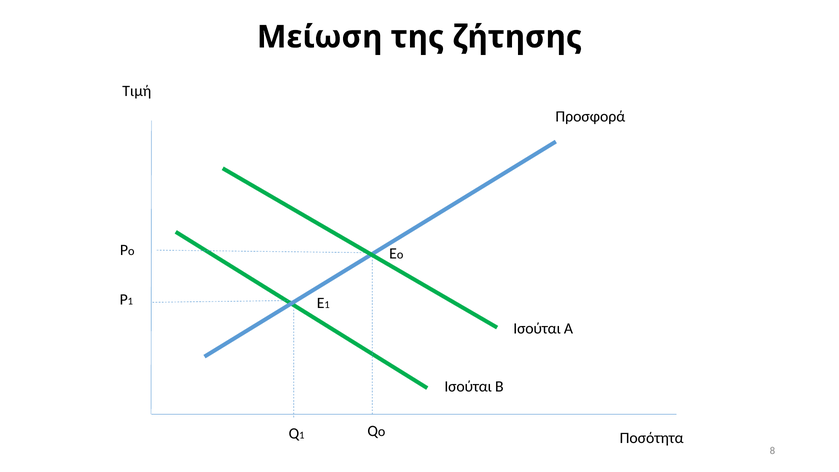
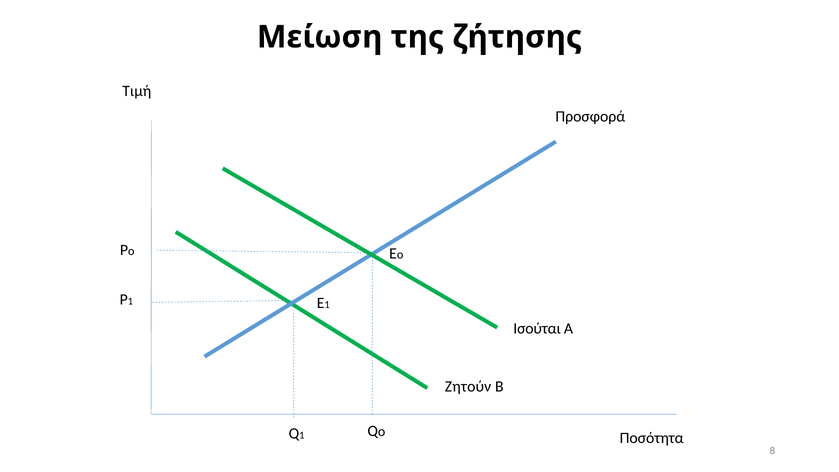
Ισούται: Ισούται -> Ζητούν (468, 386)
